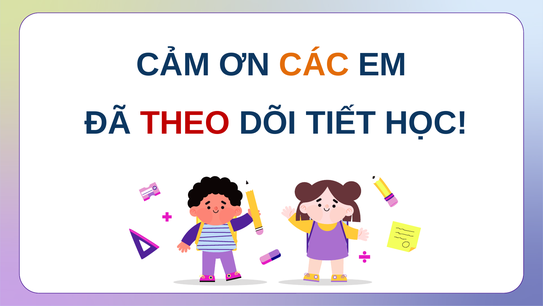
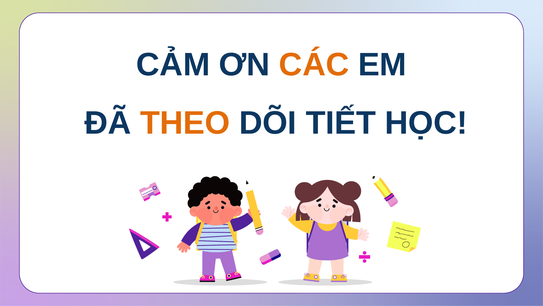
THEO colour: red -> orange (185, 123)
